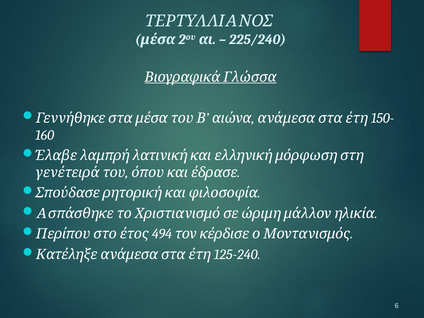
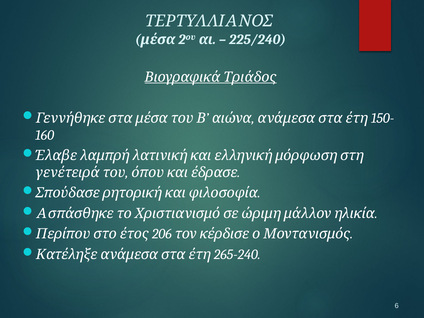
Γλώσσα: Γλώσσα -> Τριάδος (250, 77)
494: 494 -> 206 (162, 234)
125-240: 125-240 -> 265-240 (237, 254)
